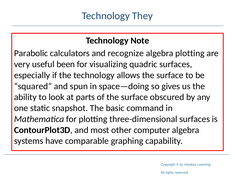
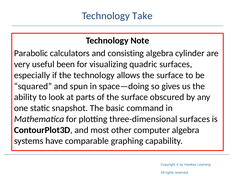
They: They -> Take (142, 16)
recognize: recognize -> consisting (126, 53)
algebra plotting: plotting -> cylinder (190, 53)
